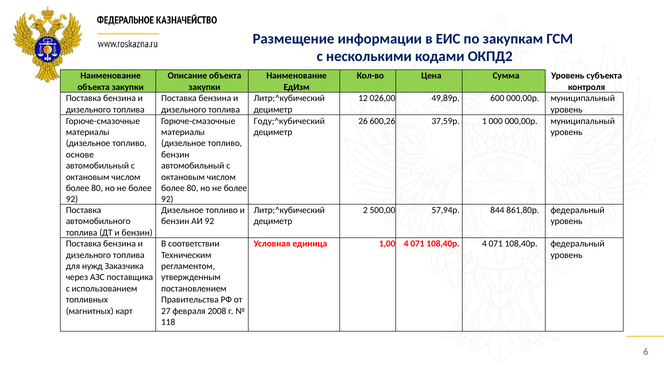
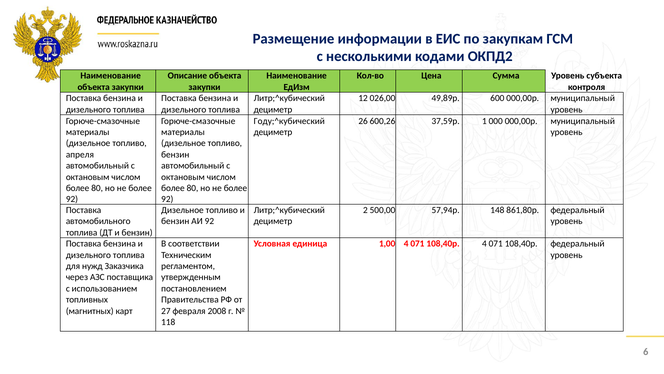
основе: основе -> апреля (80, 154)
844: 844 -> 148 (497, 210)
